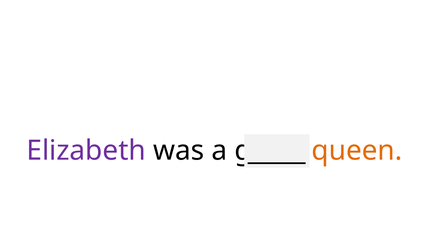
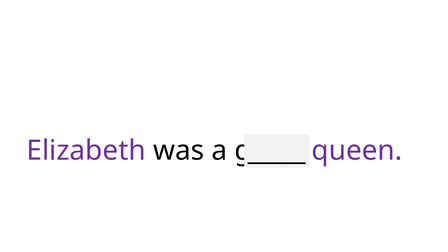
queen colour: orange -> purple (357, 151)
